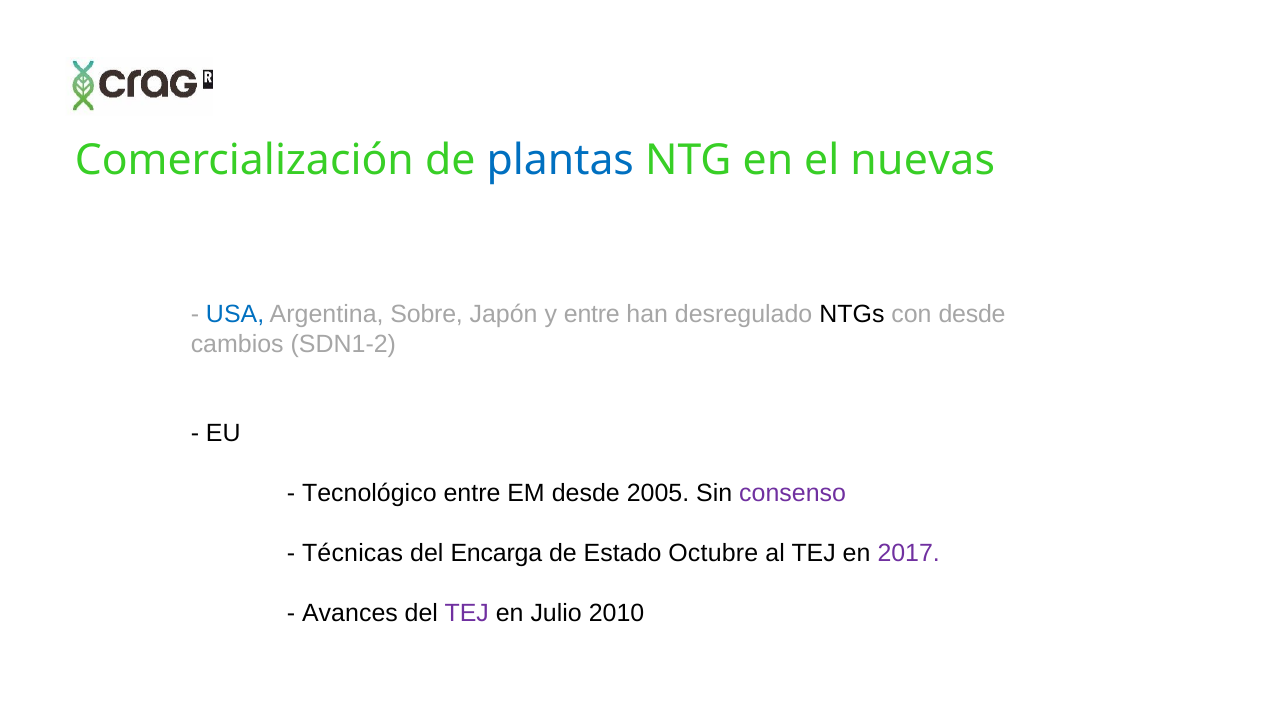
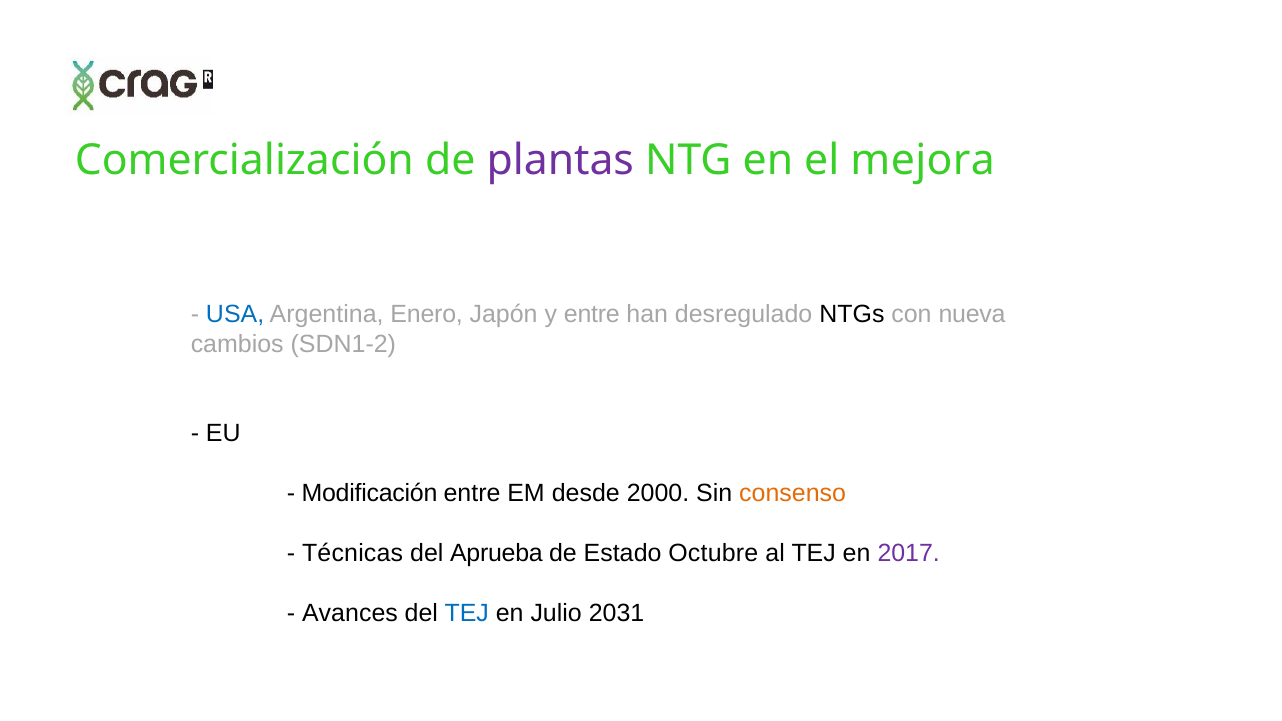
plantas colour: blue -> purple (560, 160)
nuevas: nuevas -> mejora (923, 160)
Sobre: Sobre -> Enero (427, 314)
con desde: desde -> nueva (972, 314)
Tecnológico: Tecnológico -> Modificación (369, 494)
2005: 2005 -> 2000 (658, 494)
consenso colour: purple -> orange (793, 494)
Encarga: Encarga -> Aprueba (496, 553)
TEJ colour: purple -> blue (467, 613)
2010: 2010 -> 2031 (617, 613)
